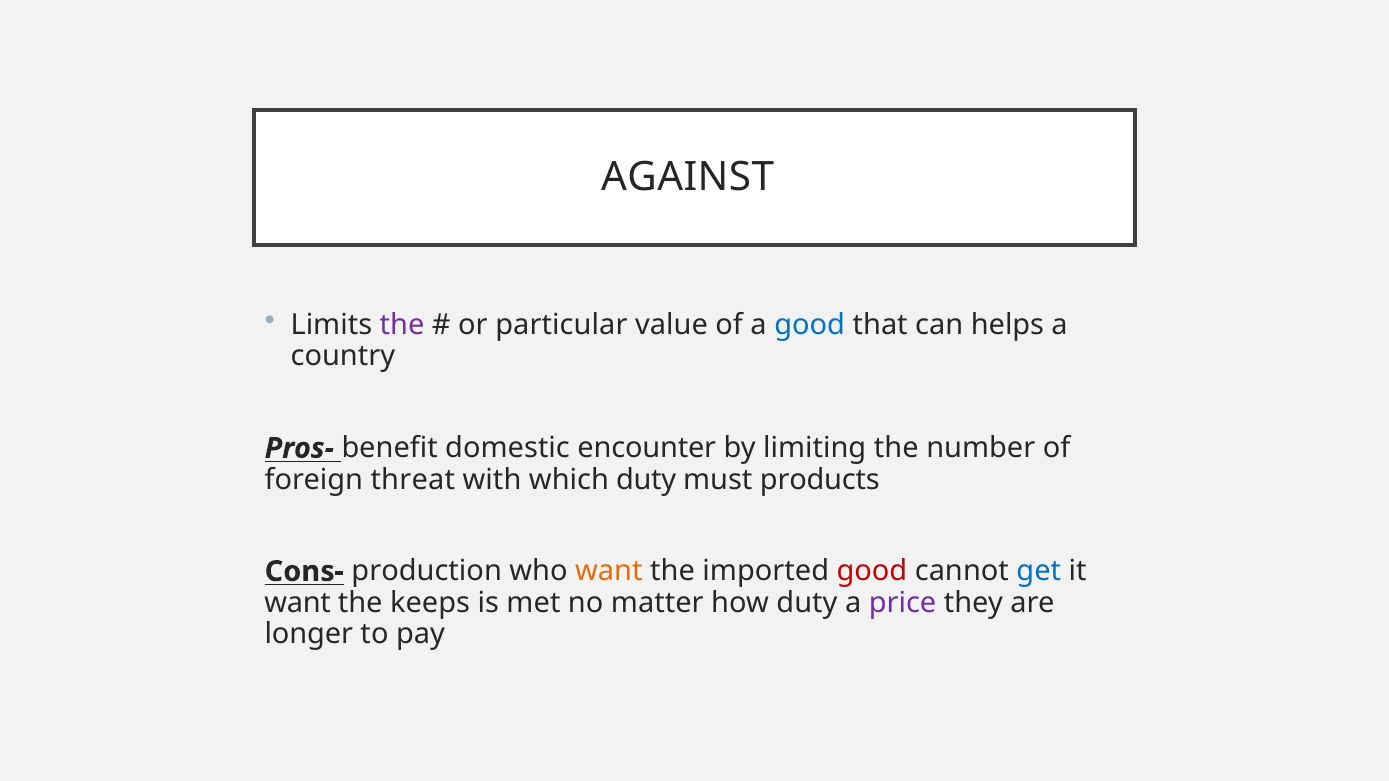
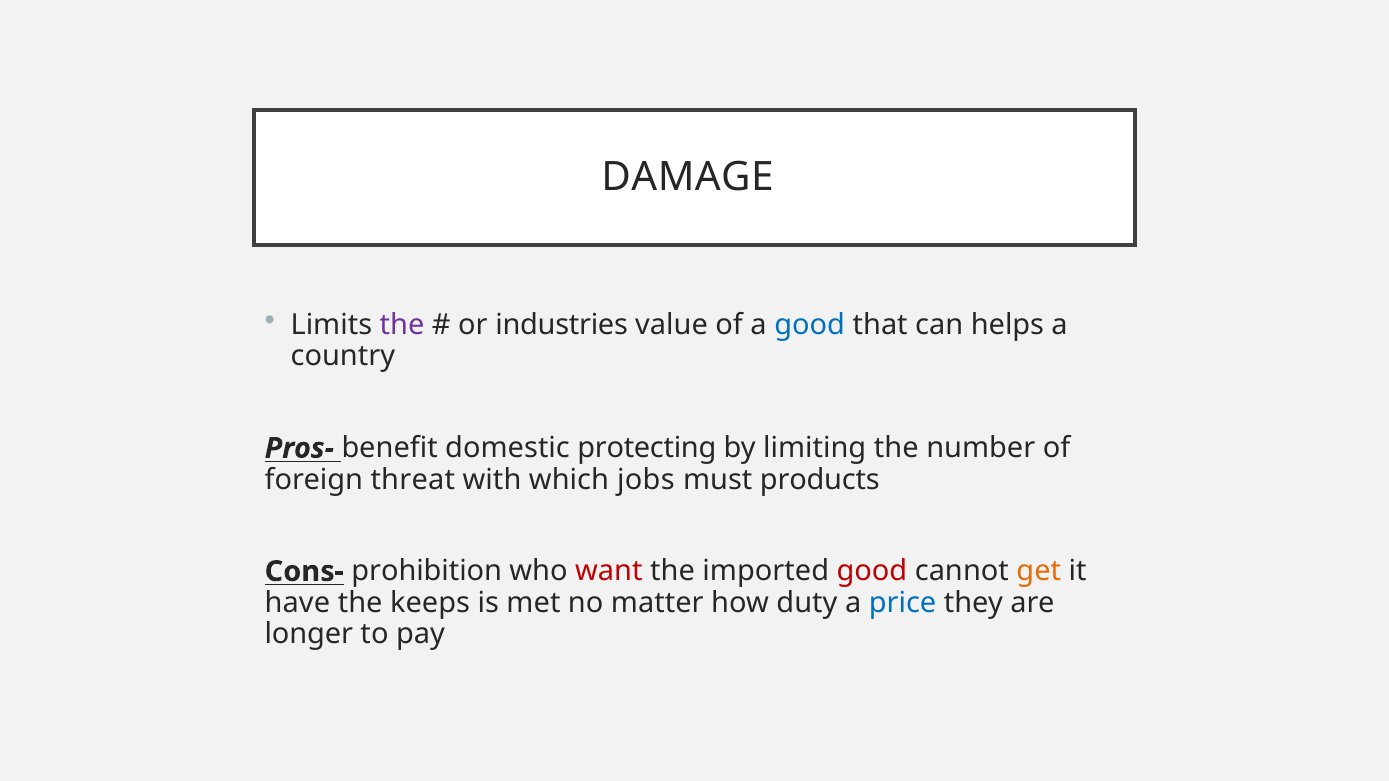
AGAINST: AGAINST -> DAMAGE (688, 177)
particular: particular -> industries (562, 325)
encounter: encounter -> protecting (647, 448)
which duty: duty -> jobs (646, 480)
production: production -> prohibition (427, 572)
want colour: orange -> red (609, 572)
get colour: blue -> orange (1039, 572)
want: want -> have (297, 603)
price colour: purple -> blue (903, 603)
